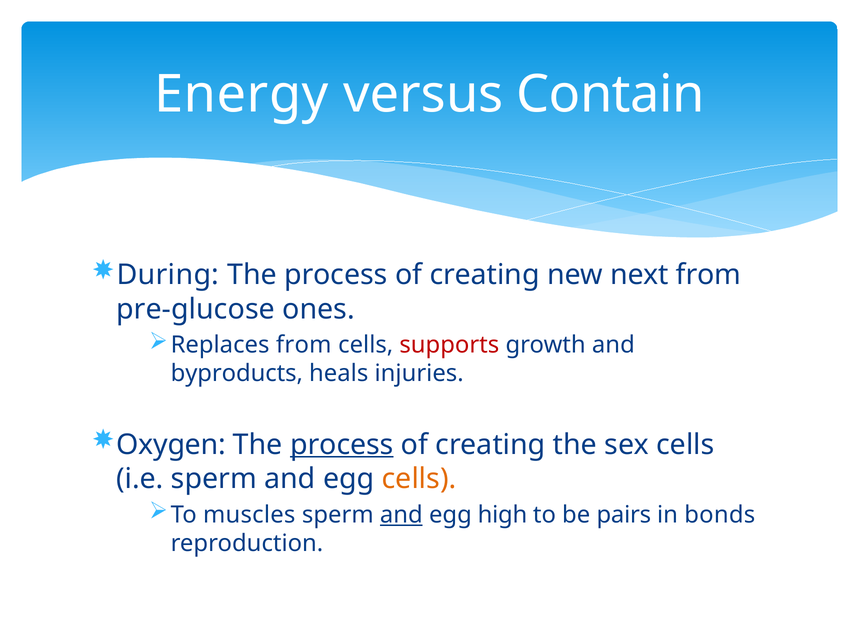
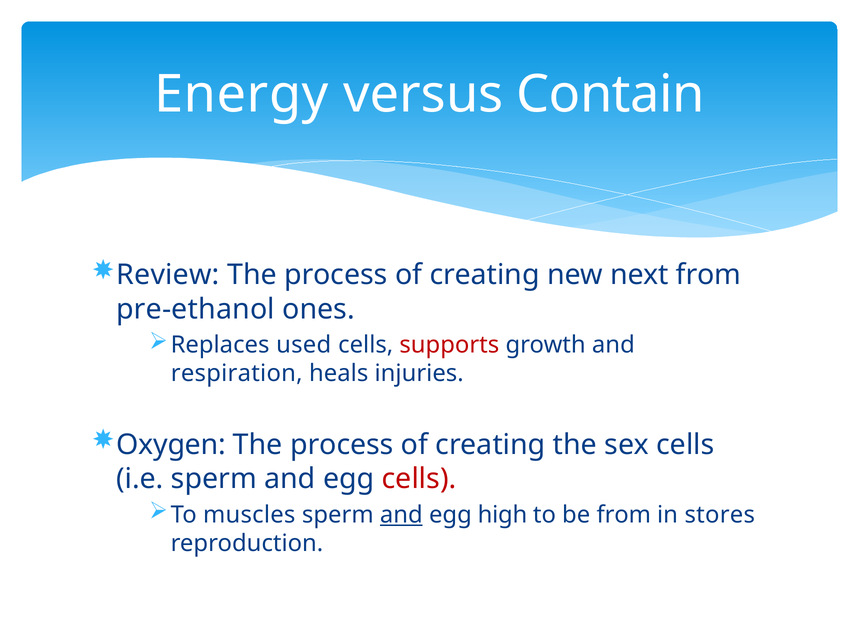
During: During -> Review (168, 275)
pre-glucose: pre-glucose -> pre-ethanol (195, 309)
Replaces from: from -> used (304, 345)
byproducts: byproducts -> respiration (237, 373)
process underline: present -> none (342, 444)
cells colour: orange -> red (419, 479)
be pairs: pairs -> from (624, 514)
bonds: bonds -> stores (720, 514)
